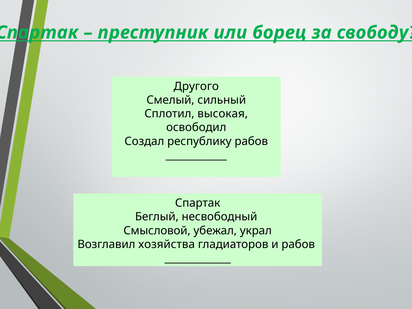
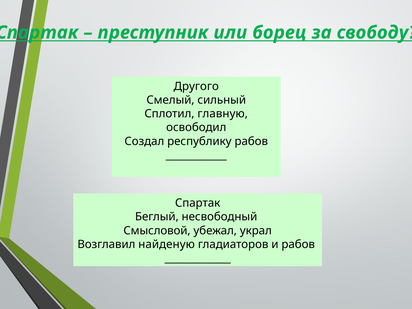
высокая: высокая -> главную (223, 114)
хозяйства: хозяйства -> найденую (167, 244)
